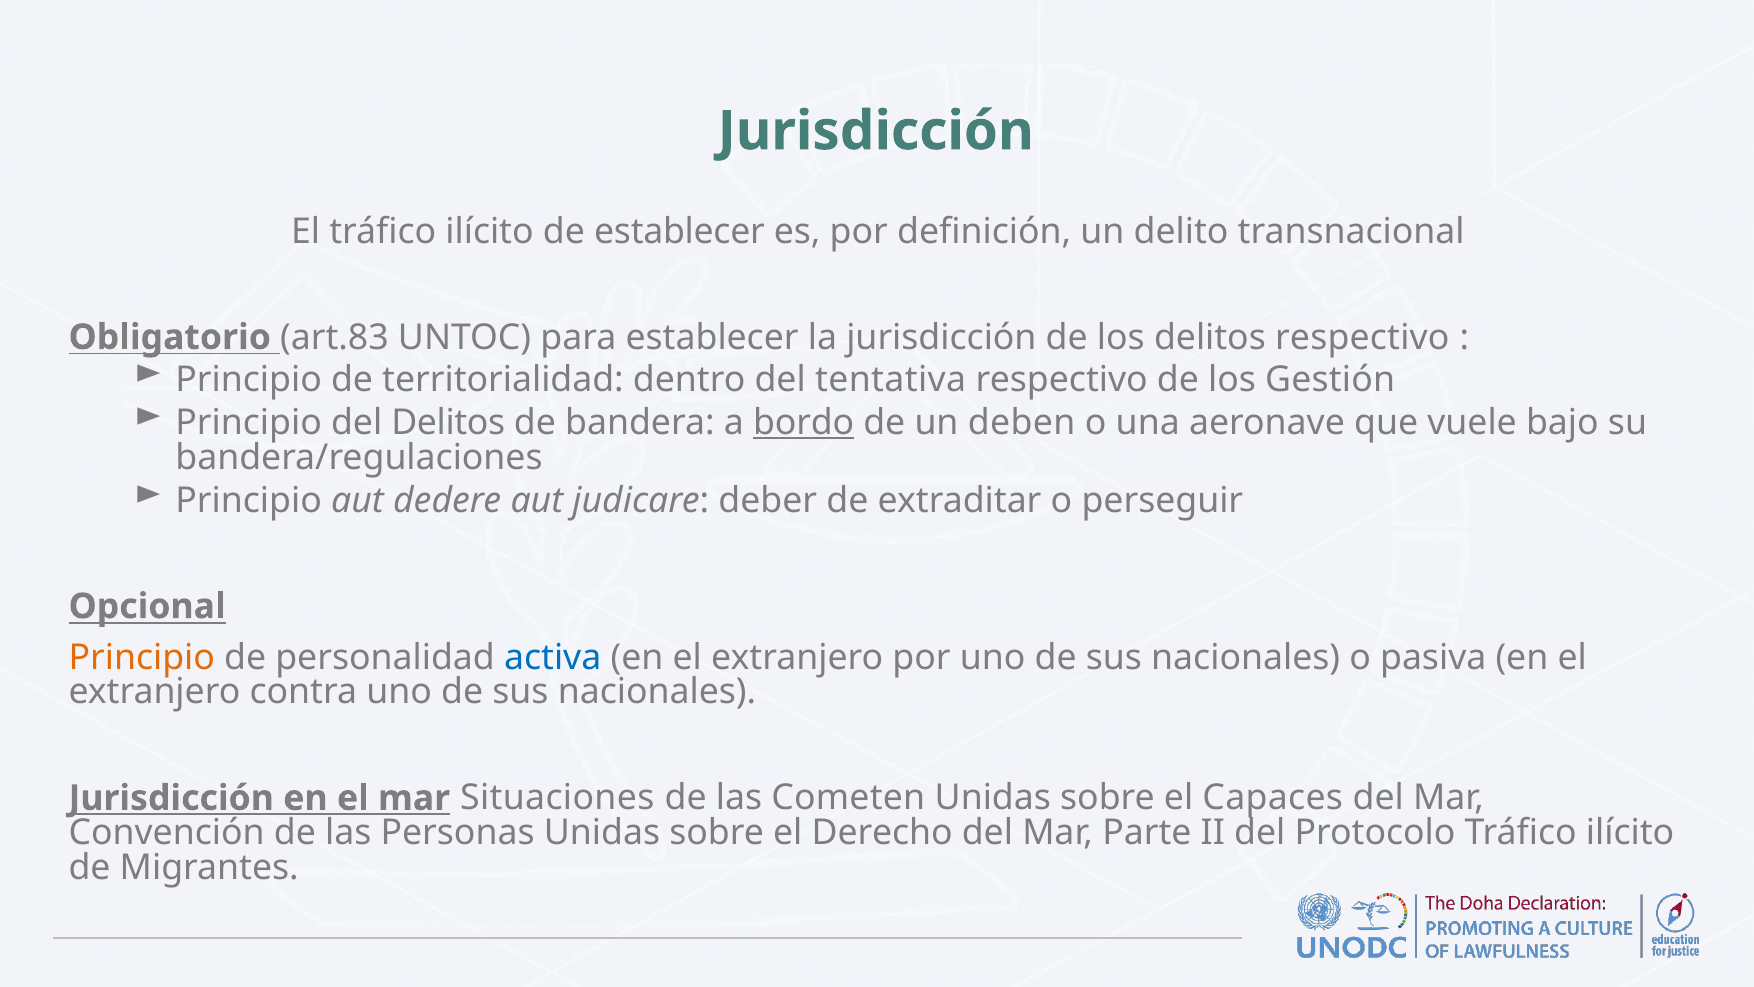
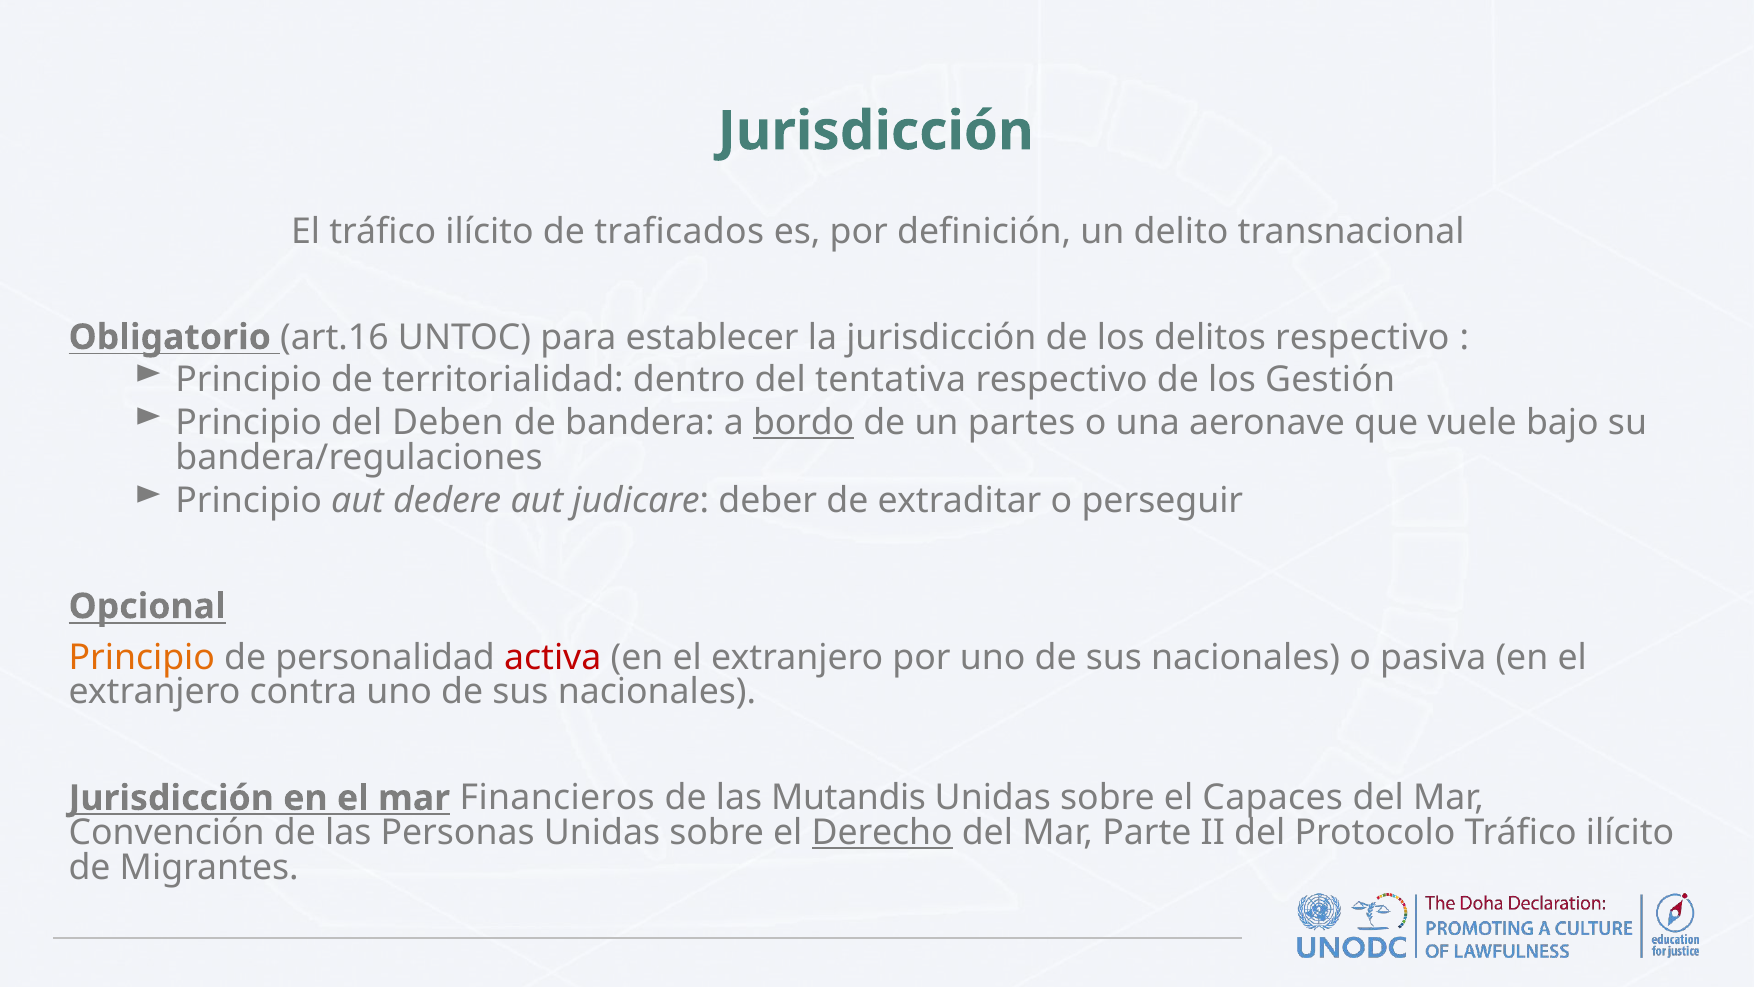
de establecer: establecer -> traficados (679, 231)
art.83: art.83 -> art.16 (334, 337)
del Delitos: Delitos -> Deben (448, 423)
deben: deben -> partes (1022, 423)
activa colour: blue -> red (553, 657)
Situaciones: Situaciones -> Financieros (557, 798)
Cometen: Cometen -> Mutandis (849, 798)
Derecho underline: none -> present (882, 833)
